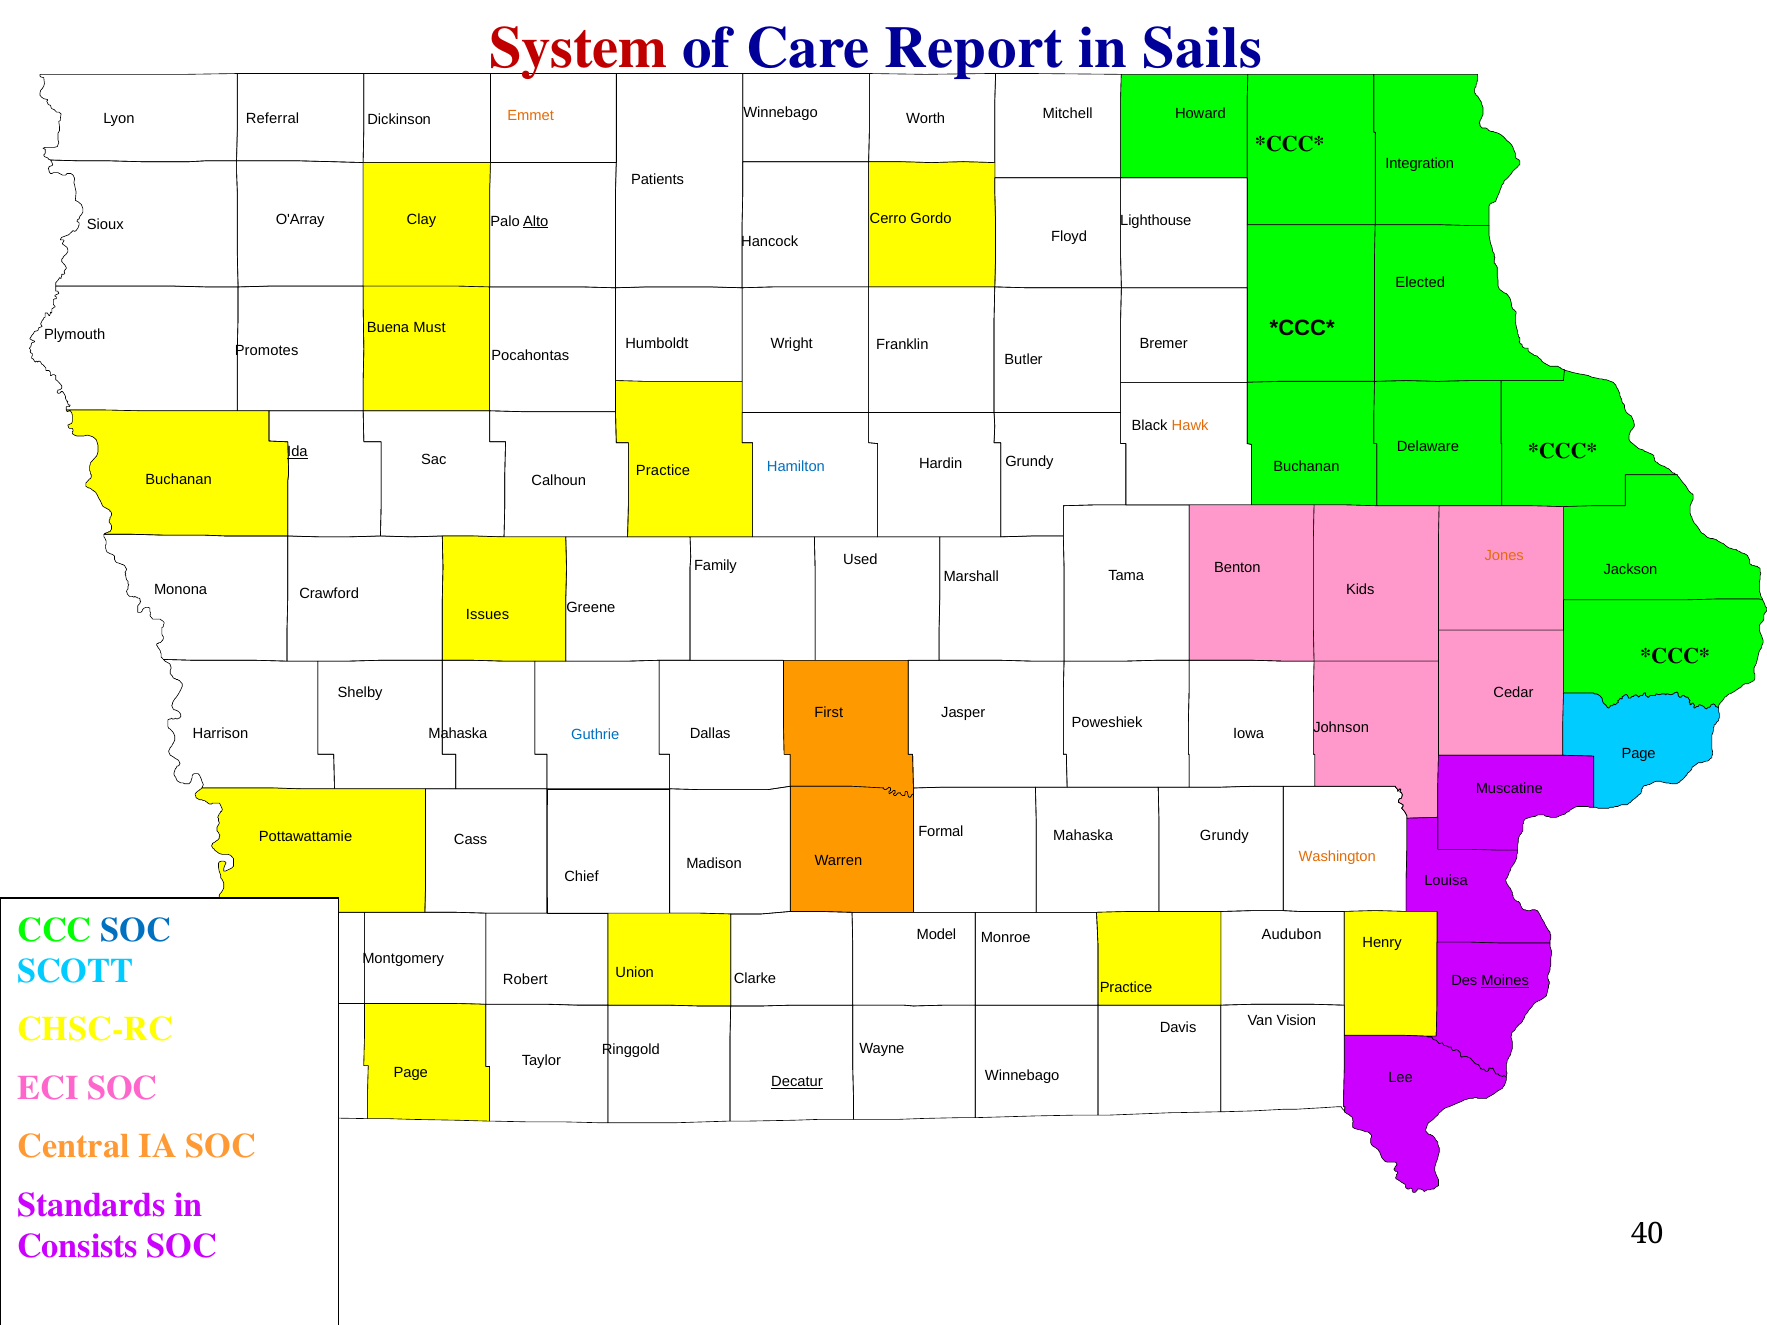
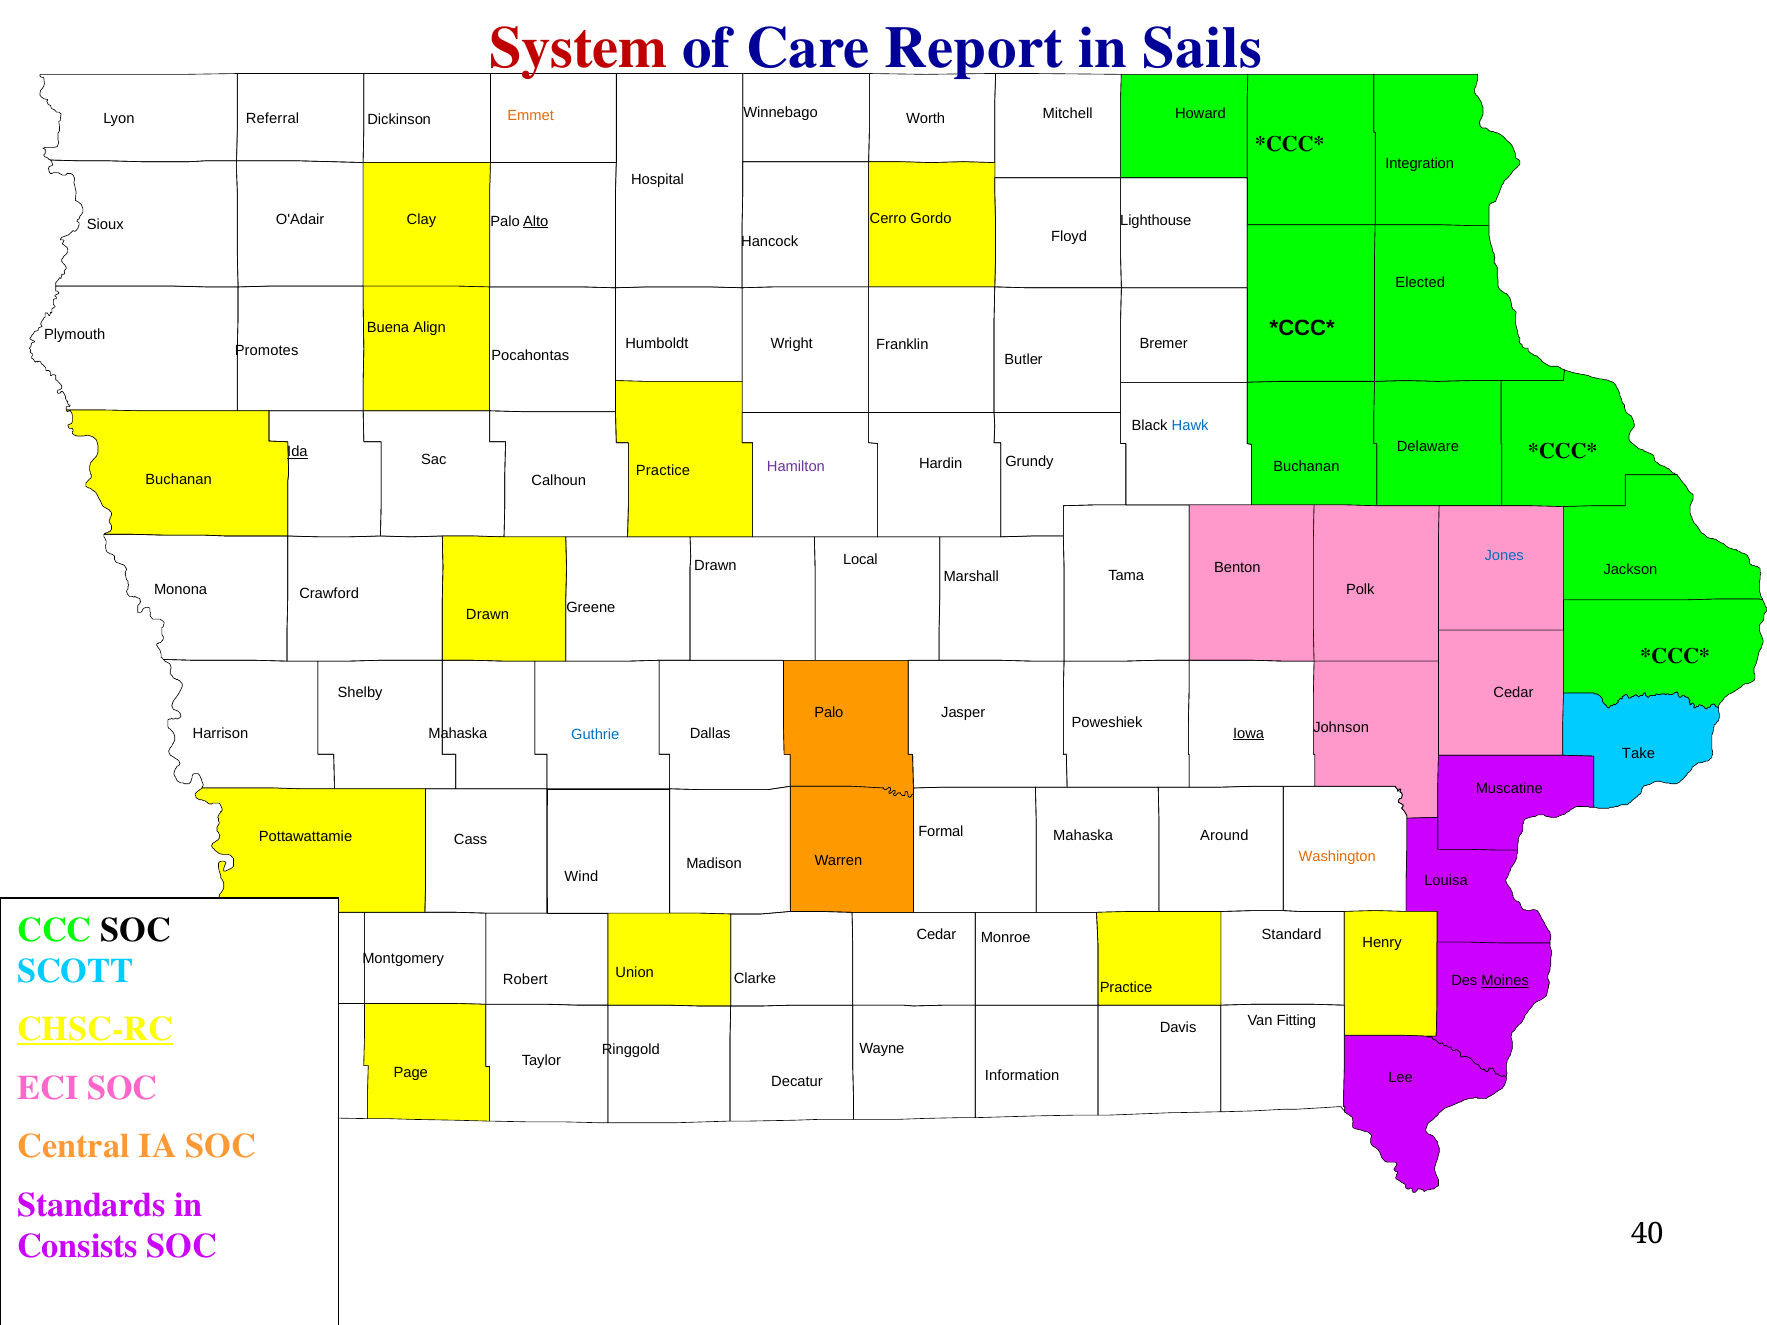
Patients: Patients -> Hospital (658, 180)
O'Array: O'Array -> O'Adair (300, 220)
Must: Must -> Align (430, 328)
Hawk colour: orange -> blue (1190, 426)
Hamilton colour: blue -> purple (796, 466)
Jones colour: orange -> blue (1504, 555)
Used: Used -> Local (860, 560)
Family: Family -> Drawn (715, 566)
Kids: Kids -> Polk (1360, 590)
Issues: Issues -> Drawn (488, 615)
First: First -> Palo (829, 713)
Iowa underline: none -> present (1249, 733)
Page: Page -> Take (1639, 754)
Grundy: Grundy -> Around (1224, 836)
Chief: Chief -> Wind (581, 877)
SOC colour: blue -> black (136, 930)
Model: Model -> Cedar (936, 935)
Audubon: Audubon -> Standard (1292, 935)
CHSC-RC underline: none -> present (95, 1030)
Vision: Vision -> Fitting (1296, 1021)
Winnebago: Winnebago -> Information (1022, 1076)
Decatur underline: present -> none (797, 1082)
